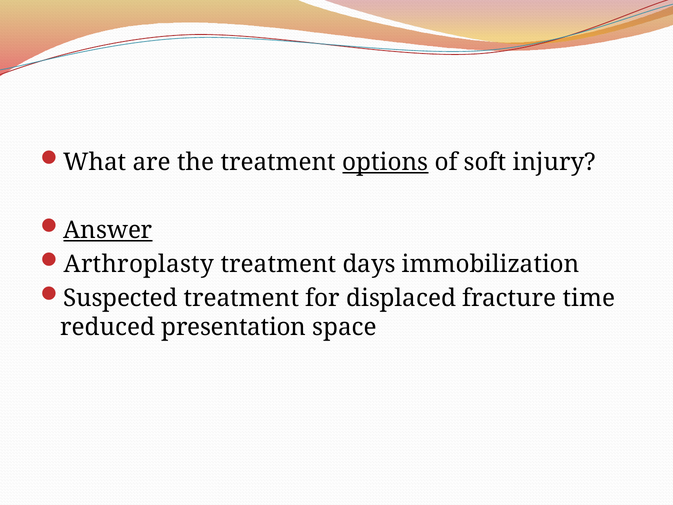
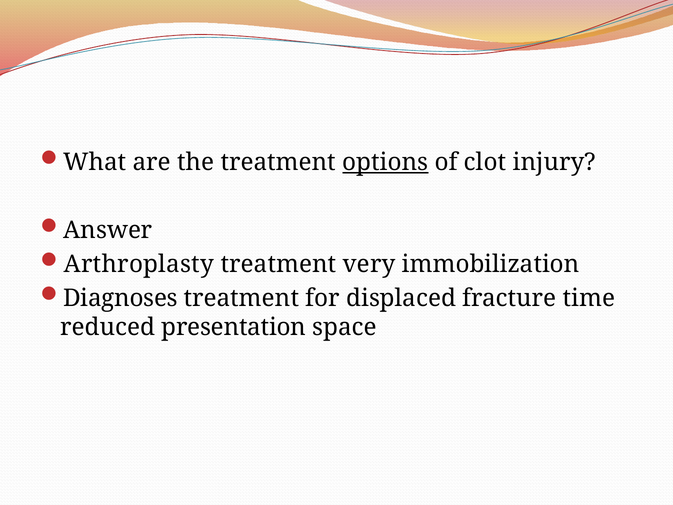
soft: soft -> clot (485, 162)
Answer underline: present -> none (108, 230)
days: days -> very (369, 264)
Suspected: Suspected -> Diagnoses (120, 298)
